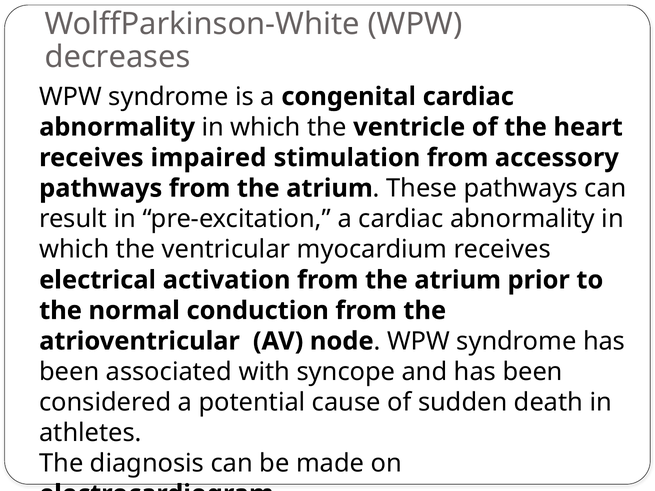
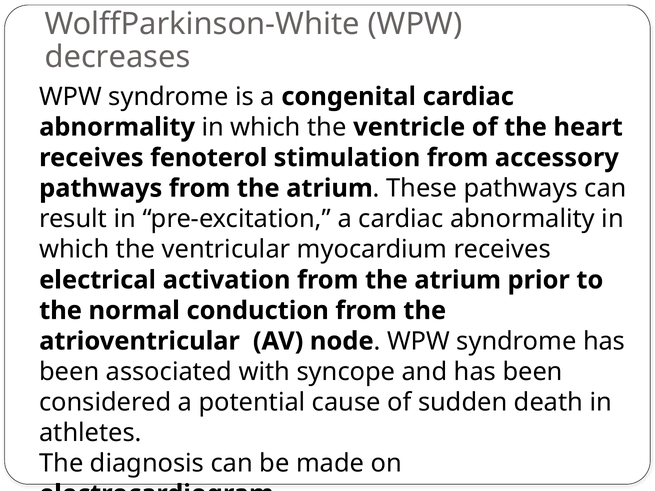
impaired: impaired -> fenoterol (209, 158)
